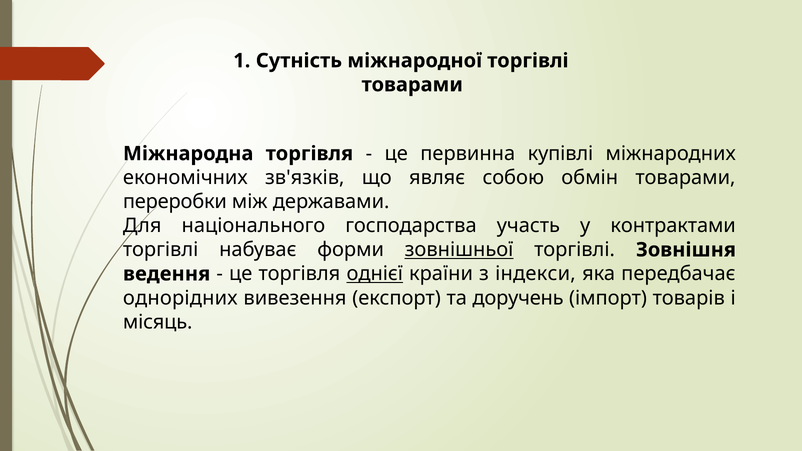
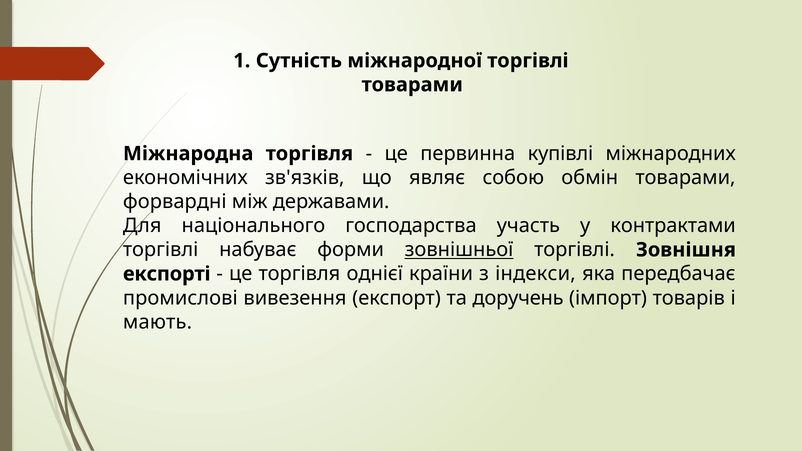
переробки: переробки -> форвардні (175, 202)
ведення: ведення -> експорті (167, 274)
однієї underline: present -> none (375, 274)
однорідних: однорідних -> промислові (180, 298)
місяць: місяць -> мають (158, 322)
